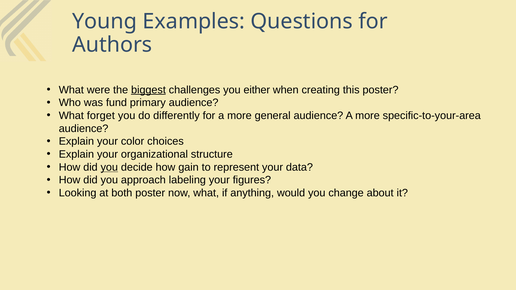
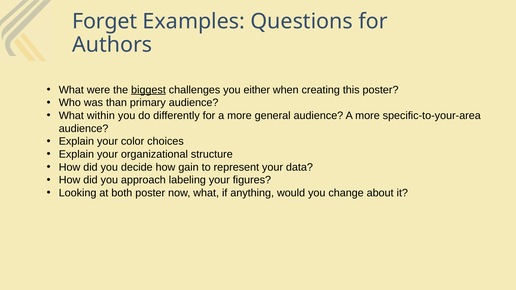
Young: Young -> Forget (105, 22)
fund: fund -> than (116, 103)
forget: forget -> within (101, 116)
you underline: present -> none (109, 167)
